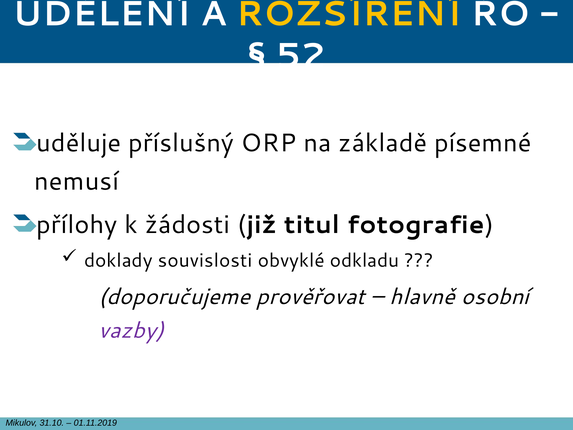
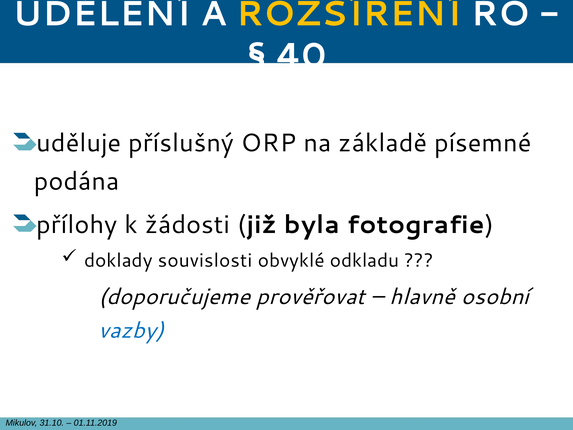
52: 52 -> 40 (301, 56)
nemusí: nemusí -> podána (77, 181)
titul: titul -> byla (312, 225)
vazby colour: purple -> blue (131, 330)
